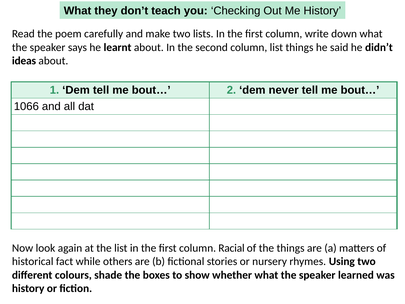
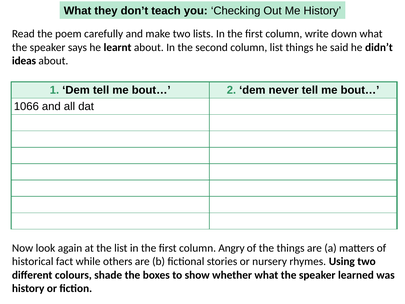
Racial: Racial -> Angry (232, 248)
